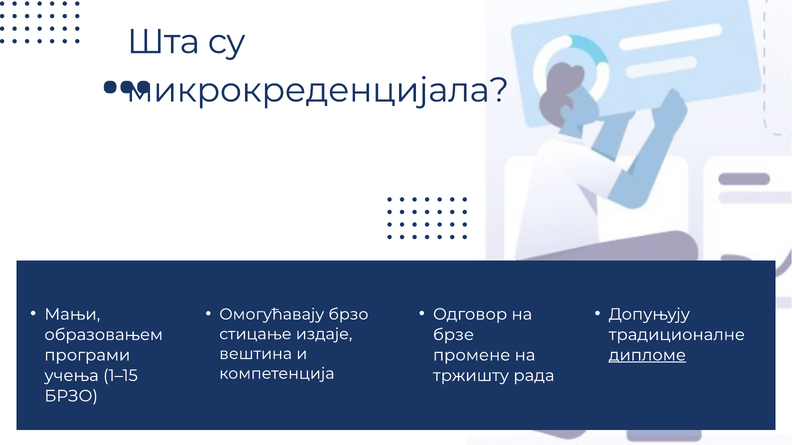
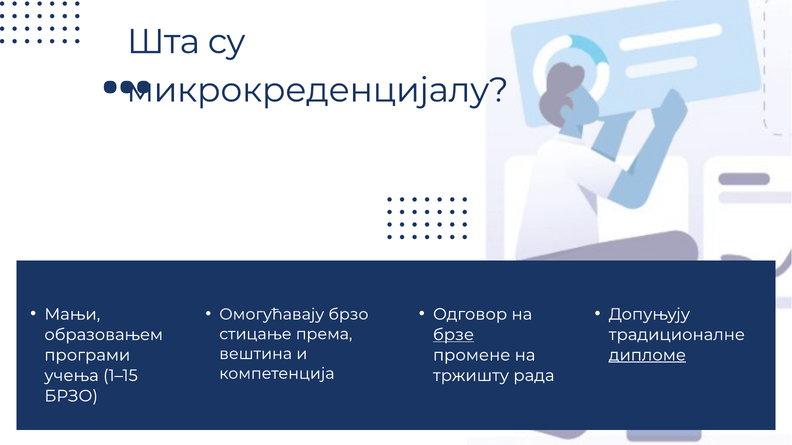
микрокреденцијала: микрокреденцијала -> микрокреденцијалу (318, 90)
издаје: издаје -> према (324, 334)
брзе underline: none -> present (454, 335)
